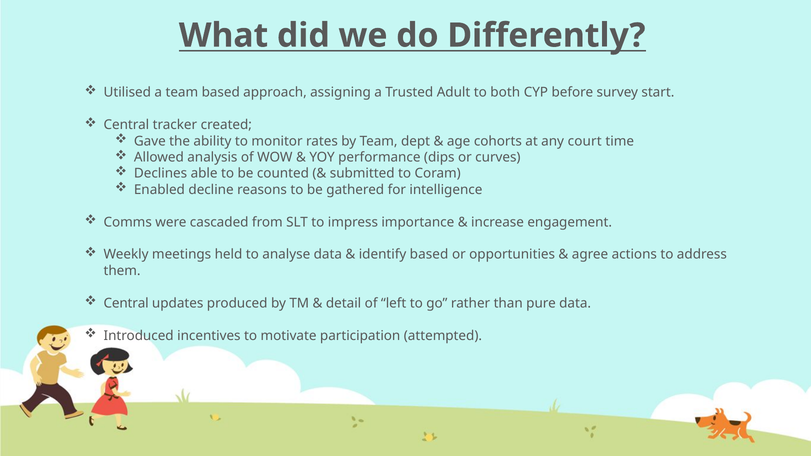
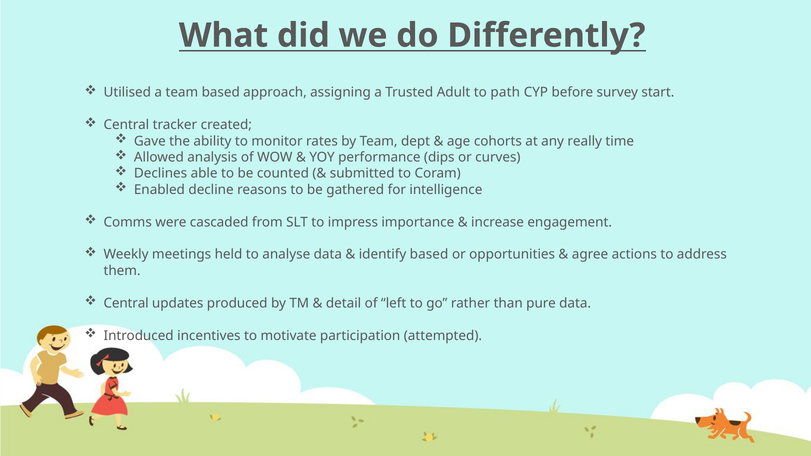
both: both -> path (505, 93)
court: court -> really (585, 141)
